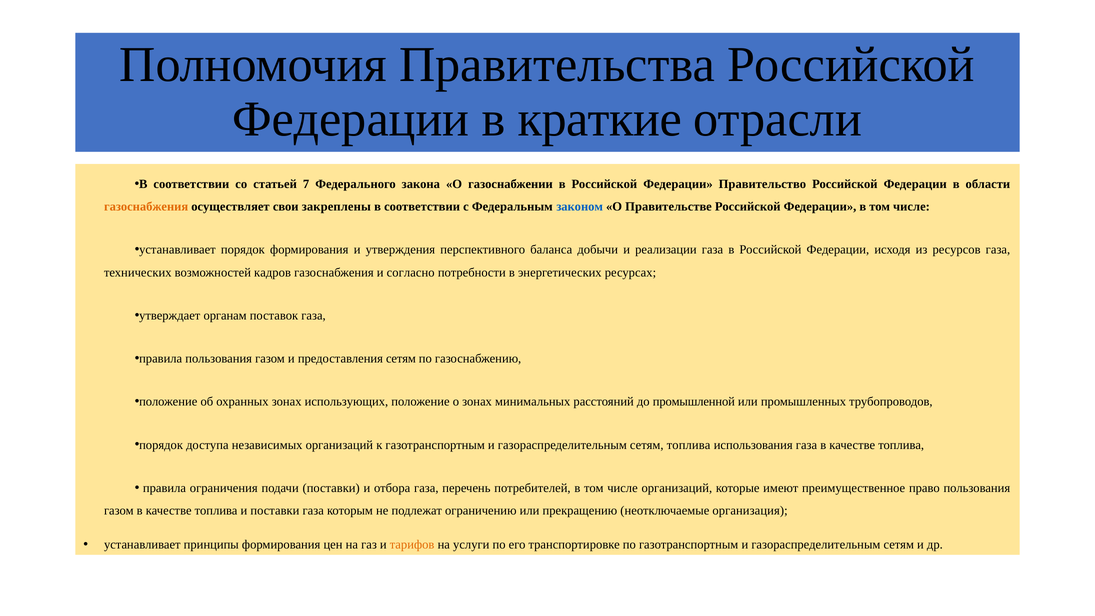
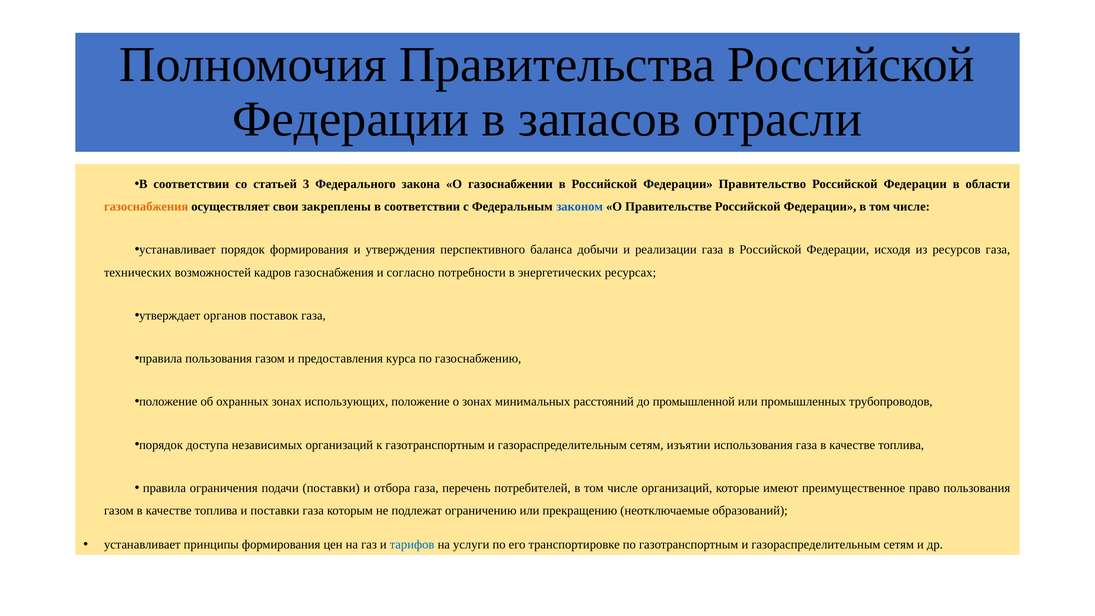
краткие: краткие -> запасов (599, 119)
7: 7 -> 3 (306, 184)
органам: органам -> органов (225, 315)
предоставления сетям: сетям -> курса (401, 359)
сетям топлива: топлива -> изъятии (689, 445)
организация: организация -> образований (750, 511)
тарифов colour: orange -> blue (412, 545)
